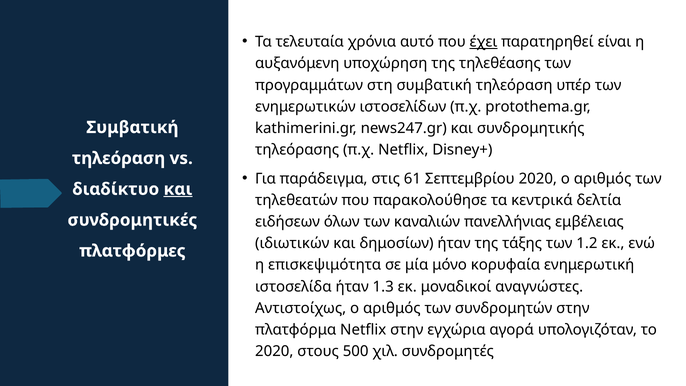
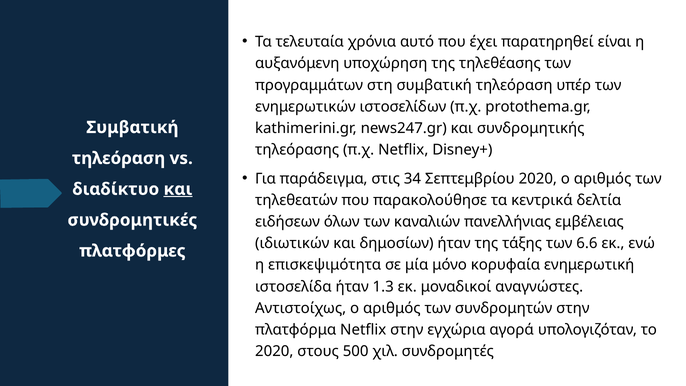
έχει underline: present -> none (484, 42)
61: 61 -> 34 (412, 179)
1.2: 1.2 -> 6.6 (587, 243)
